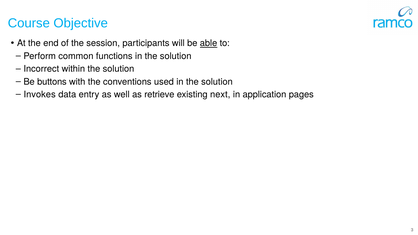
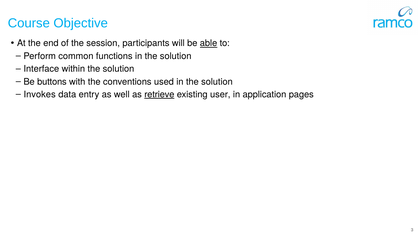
Incorrect: Incorrect -> Interface (41, 69)
retrieve underline: none -> present (159, 95)
next: next -> user (220, 95)
